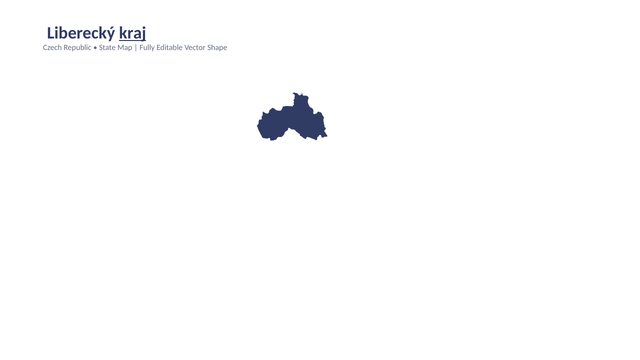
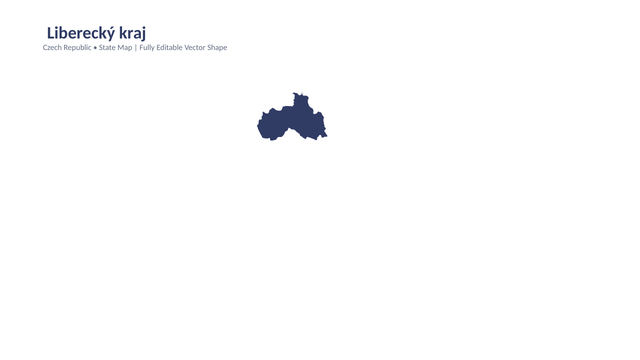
kraj underline: present -> none (133, 33)
